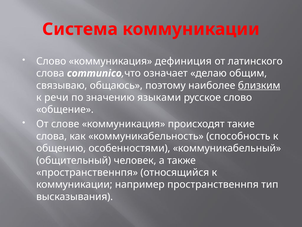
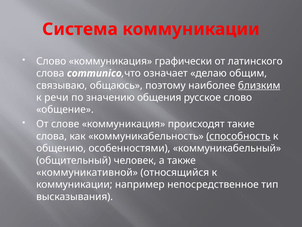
дефиниция: дефиниция -> графически (183, 61)
языками: языками -> общения (159, 97)
способность underline: none -> present (238, 136)
пространственнпя: пространственнпя -> коммуникативной (87, 172)
например пространственнпя: пространственнпя -> непосредственное (213, 184)
